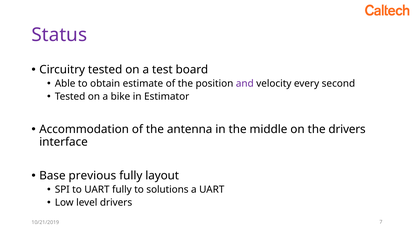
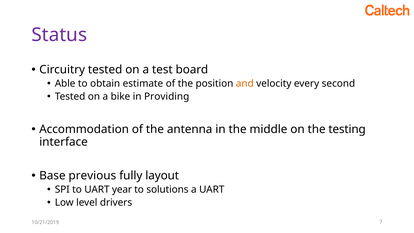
and colour: purple -> orange (245, 84)
Estimator: Estimator -> Providing (167, 96)
the drivers: drivers -> testing (347, 129)
UART fully: fully -> year (122, 189)
